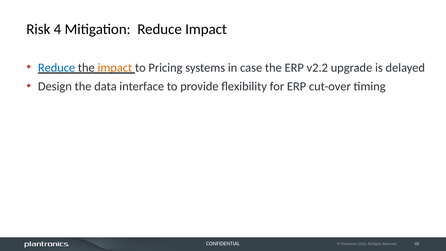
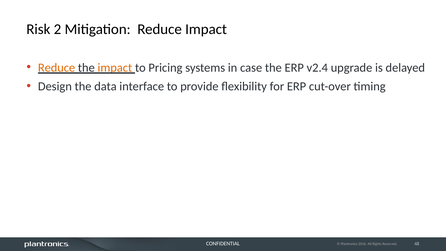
4: 4 -> 2 (57, 29)
Reduce colour: blue -> orange (57, 68)
v2.2: v2.2 -> v2.4 (317, 68)
